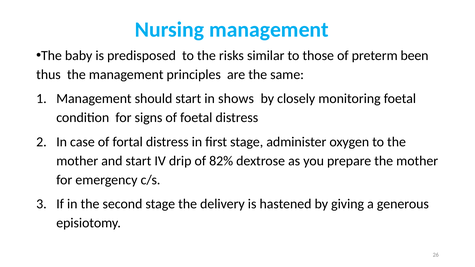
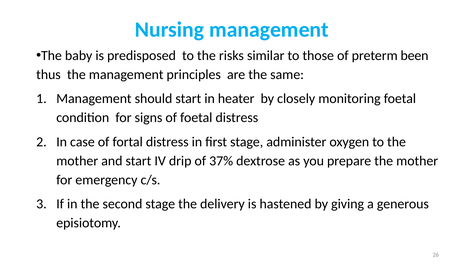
shows: shows -> heater (236, 99)
82%: 82% -> 37% (221, 161)
